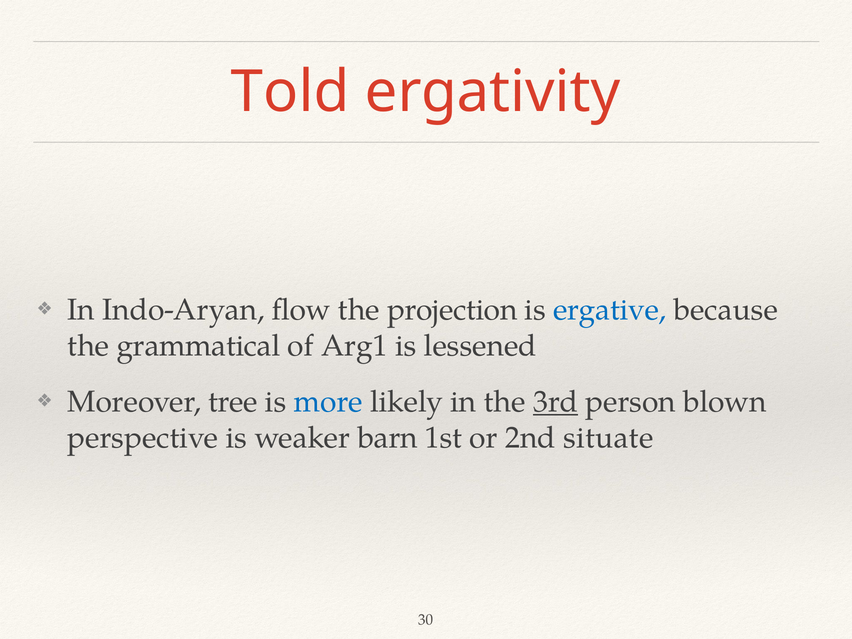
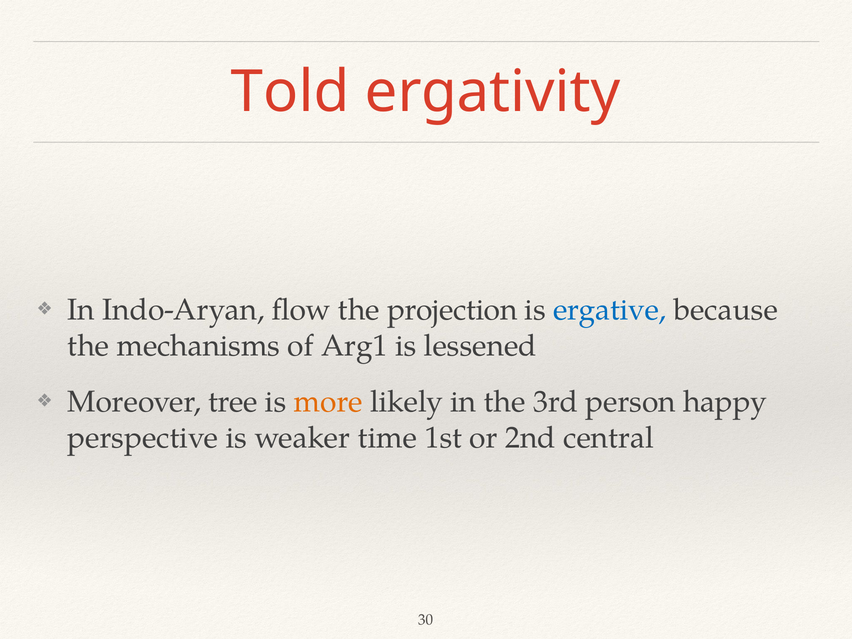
grammatical: grammatical -> mechanisms (198, 346)
more colour: blue -> orange (328, 402)
3rd underline: present -> none (556, 402)
blown: blown -> happy (725, 402)
barn: barn -> time (387, 438)
situate: situate -> central (609, 438)
